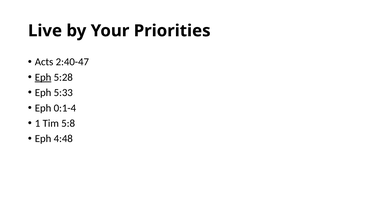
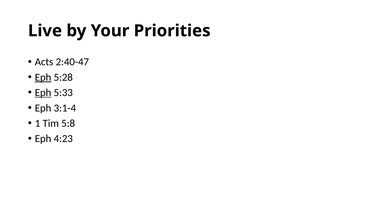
Eph underline: none -> present (43, 93)
0:1-4: 0:1-4 -> 3:1-4 (65, 108)
4:48: 4:48 -> 4:23 (63, 139)
